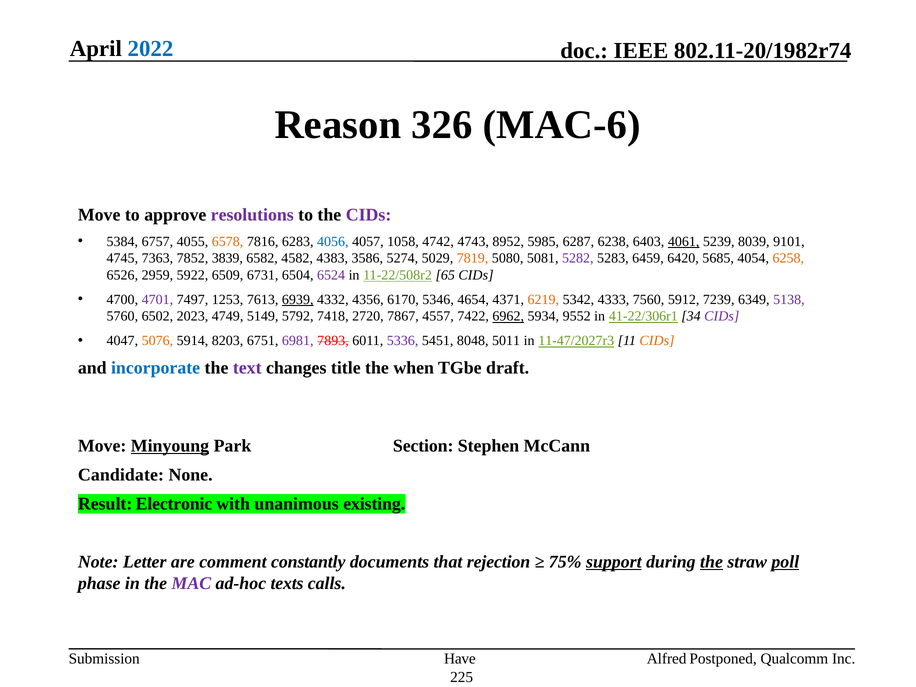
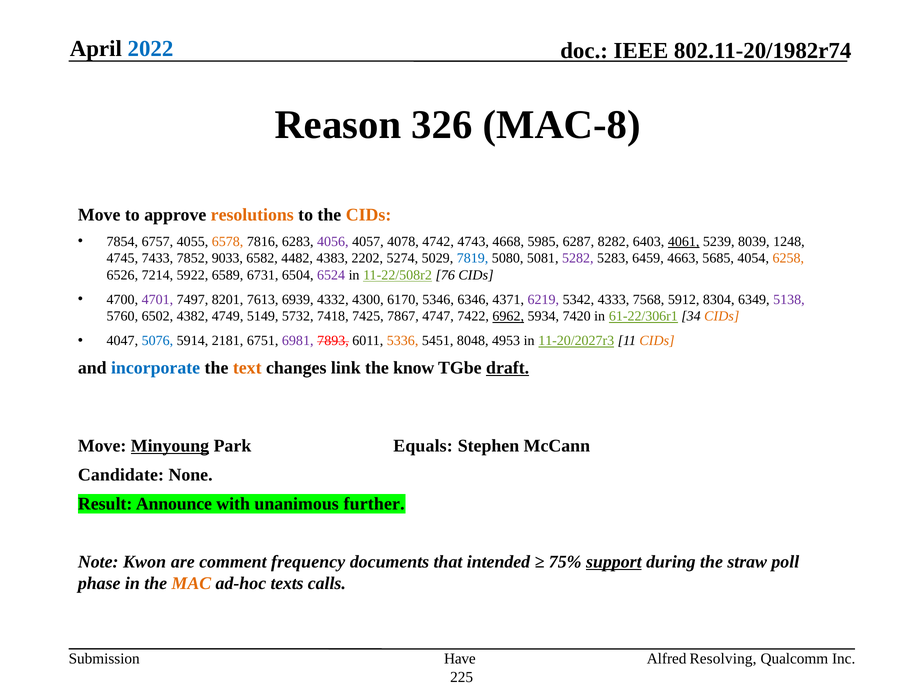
MAC-6: MAC-6 -> MAC-8 (562, 125)
resolutions colour: purple -> orange (252, 215)
CIDs colour: purple -> orange (369, 215)
5384: 5384 -> 7854 (122, 241)
4056 colour: blue -> purple (333, 241)
1058: 1058 -> 4078 (403, 241)
8952: 8952 -> 4668 (508, 241)
6238: 6238 -> 8282 (613, 241)
9101: 9101 -> 1248 (789, 241)
7363: 7363 -> 7433 (157, 258)
3839: 3839 -> 9033 (227, 258)
4582: 4582 -> 4482 (297, 258)
3586: 3586 -> 2202 (367, 258)
7819 colour: orange -> blue (473, 258)
6420: 6420 -> 4663 (683, 258)
2959: 2959 -> 7214 (157, 275)
6509: 6509 -> 6589 (228, 275)
65: 65 -> 76 (445, 275)
1253: 1253 -> 8201 (228, 300)
6939 underline: present -> none (298, 300)
4356: 4356 -> 4300 (368, 300)
4654: 4654 -> 6346 (473, 300)
6219 colour: orange -> purple (543, 300)
7560: 7560 -> 7568 (649, 300)
7239: 7239 -> 8304 (719, 300)
2023: 2023 -> 4382 (192, 316)
5792: 5792 -> 5732 (298, 316)
2720: 2720 -> 7425 (368, 316)
4557: 4557 -> 4747 (438, 316)
9552: 9552 -> 7420 (577, 316)
41-22/306r1: 41-22/306r1 -> 61-22/306r1 (643, 316)
CIDs colour: purple -> orange (722, 316)
5076 colour: orange -> blue (157, 341)
8203: 8203 -> 2181 (228, 341)
5336 colour: purple -> orange (403, 341)
5011: 5011 -> 4953 (506, 341)
11-47/2027r3: 11-47/2027r3 -> 11-20/2027r3 (576, 341)
text colour: purple -> orange (247, 368)
title: title -> link (346, 368)
when: when -> know (414, 368)
draft underline: none -> present (508, 368)
Section: Section -> Equals (423, 446)
Electronic: Electronic -> Announce (174, 504)
existing: existing -> further (374, 504)
Letter: Letter -> Kwon (145, 562)
constantly: constantly -> frequency (308, 562)
rejection: rejection -> intended (498, 562)
the underline: present -> none (711, 562)
poll underline: present -> none (785, 562)
MAC colour: purple -> orange (191, 583)
Postponed: Postponed -> Resolving (723, 659)
